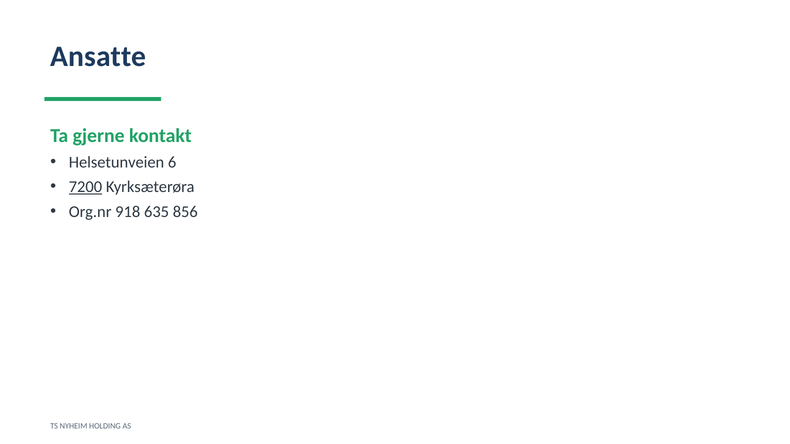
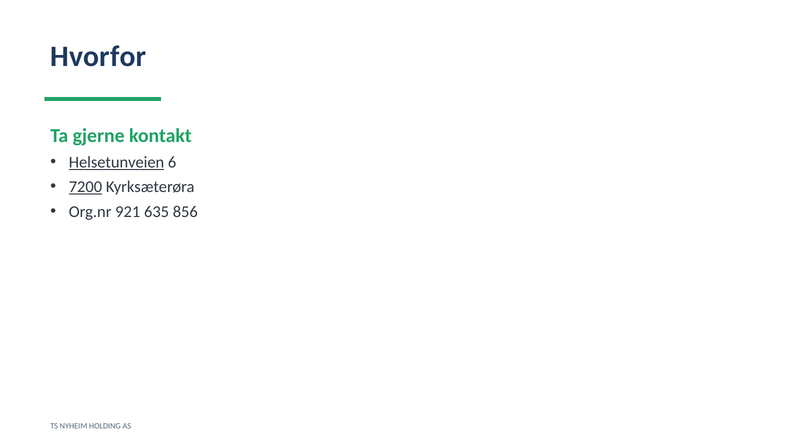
Ansatte: Ansatte -> Hvorfor (98, 56)
Helsetunveien underline: none -> present (117, 162)
918: 918 -> 921 (128, 212)
